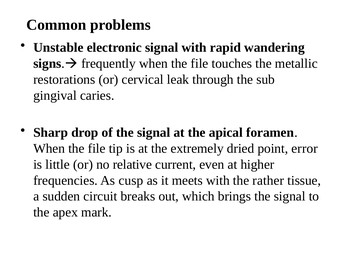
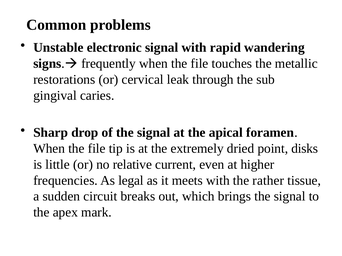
error: error -> disks (305, 149)
cusp: cusp -> legal (131, 181)
